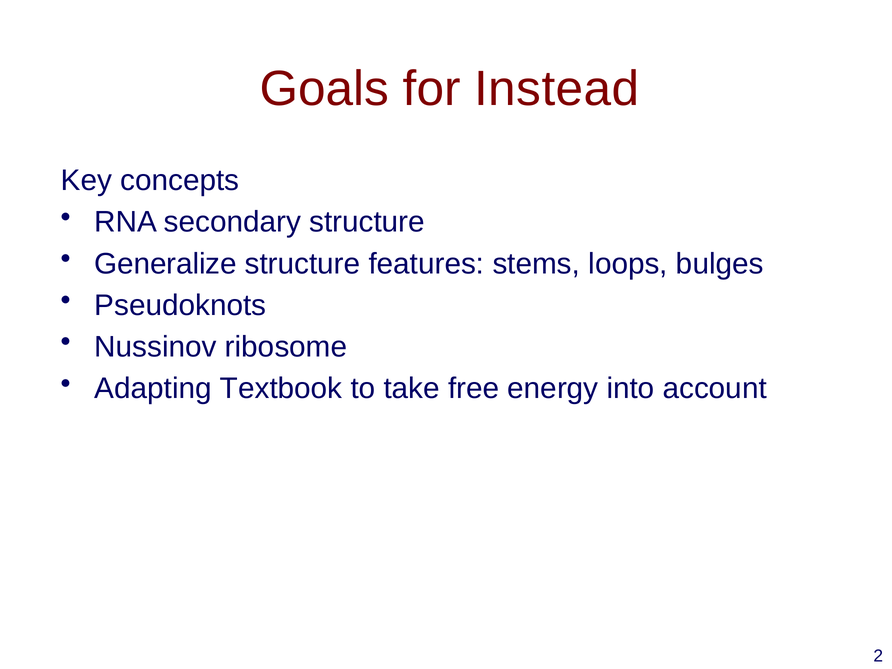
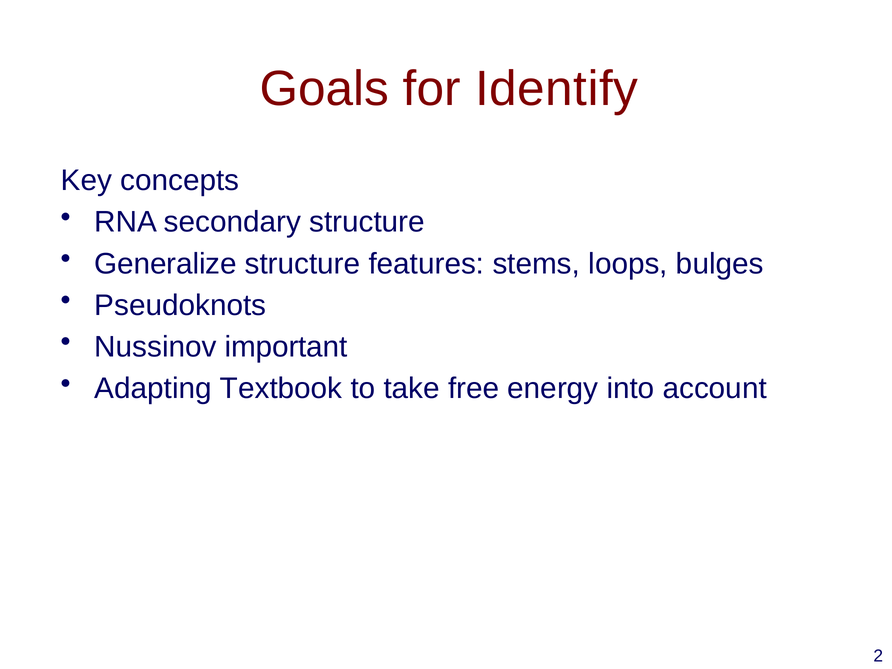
Instead: Instead -> Identify (557, 89)
ribosome: ribosome -> important (286, 347)
